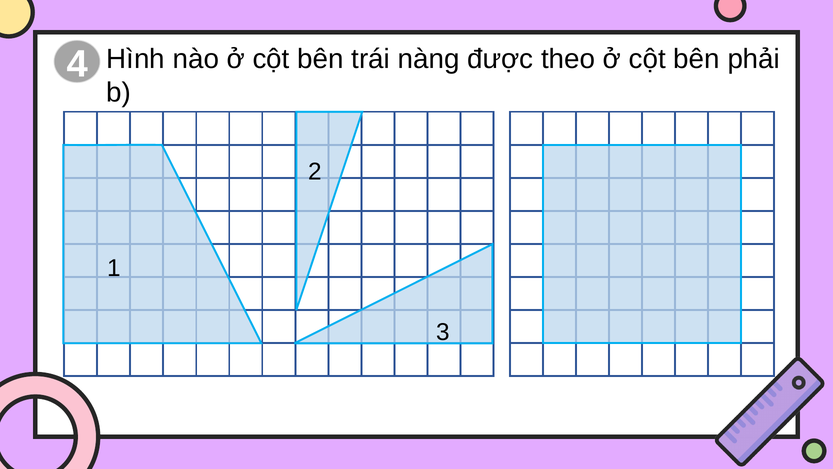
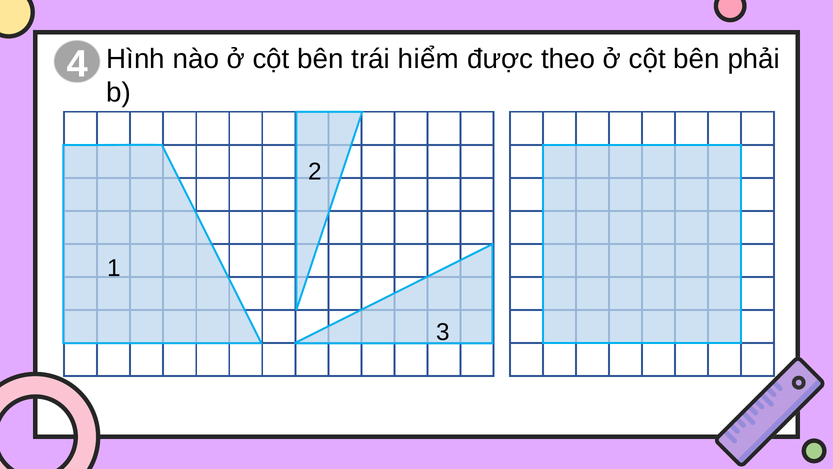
nàng: nàng -> hiểm (428, 59)
